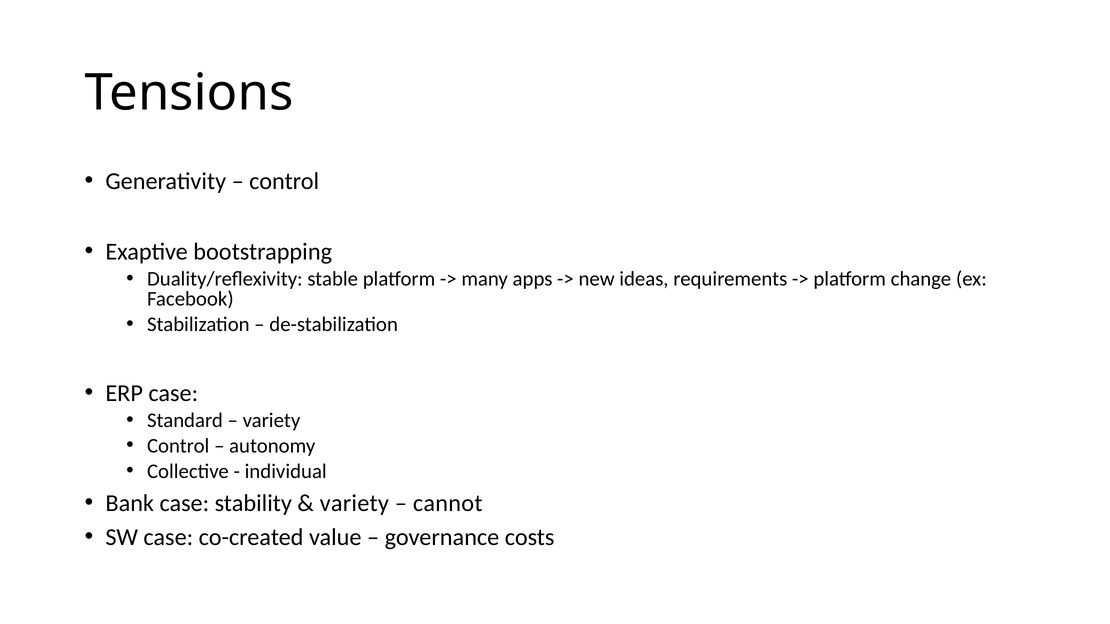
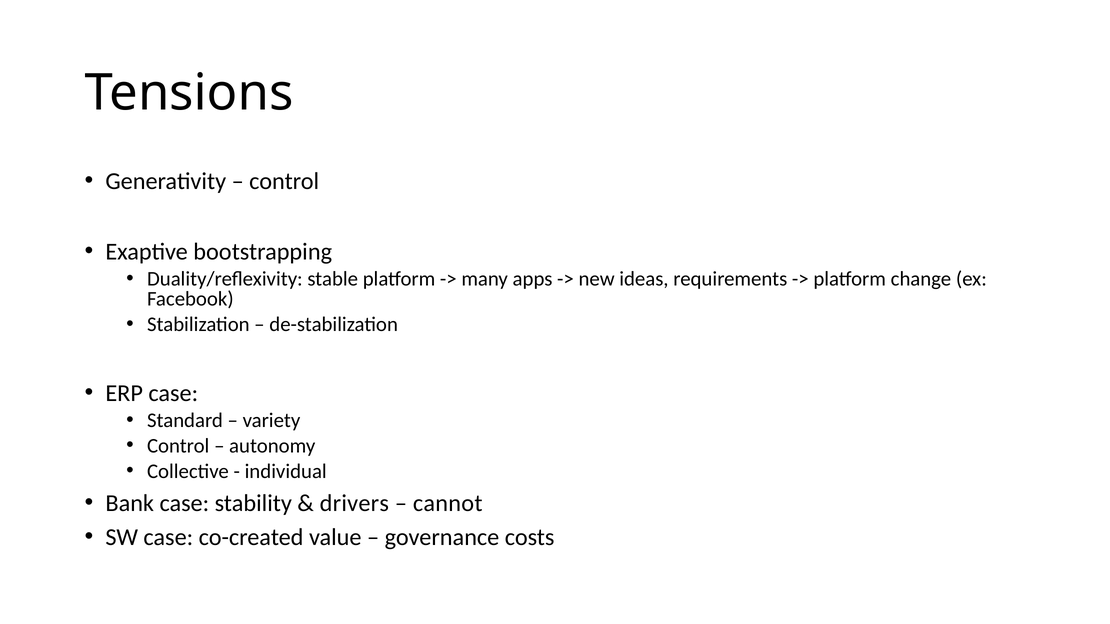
variety: variety -> drivers (354, 504)
